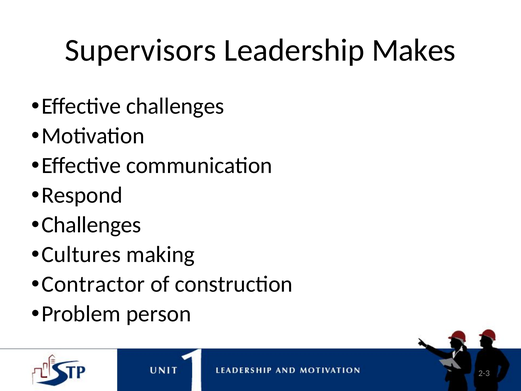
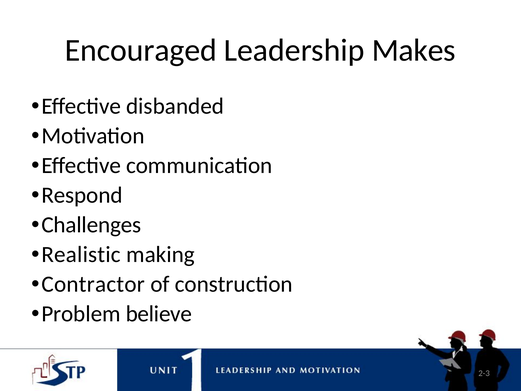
Supervisors: Supervisors -> Encouraged (141, 50)
Effective challenges: challenges -> disbanded (175, 106)
Cultures: Cultures -> Realistic (81, 254)
person: person -> believe (159, 314)
